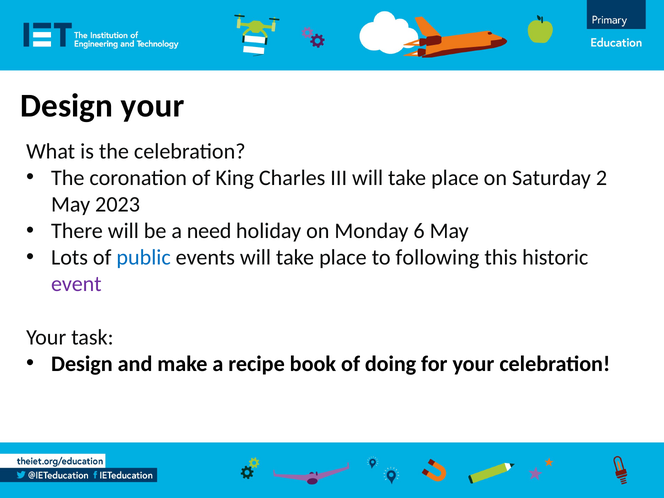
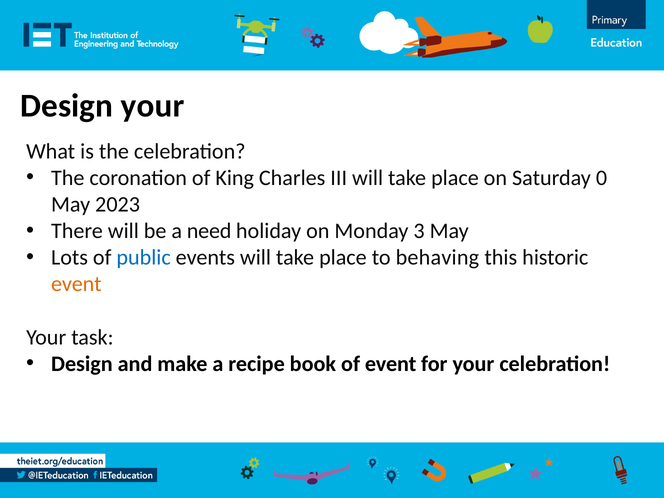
2: 2 -> 0 (602, 178)
6: 6 -> 3 (419, 231)
following: following -> behaving (437, 258)
event colour: purple -> orange (76, 284)
of doing: doing -> event (391, 364)
